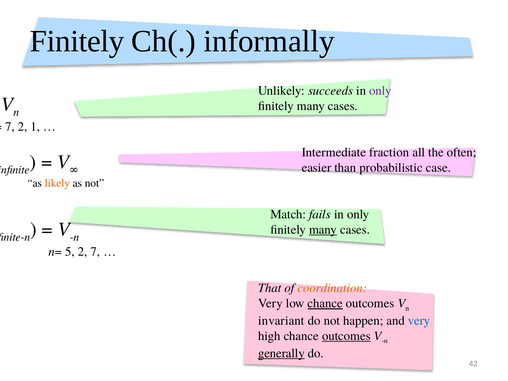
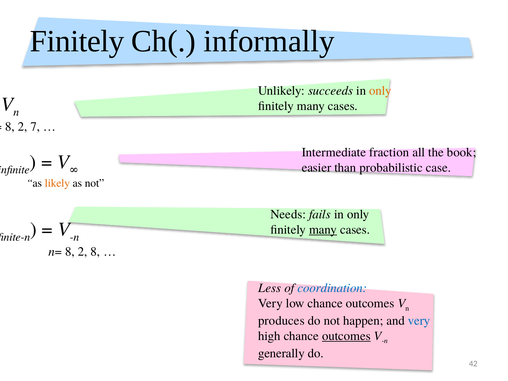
only colour: purple -> orange (380, 91)
7: 7 -> 8 (10, 127)
1: 1 -> 7 (35, 127)
often: often -> book (462, 152)
Match: Match -> Needs (288, 214)
n= 5: 5 -> 8 (70, 252)
2 7: 7 -> 8 (95, 252)
That: That -> Less (270, 288)
coordination colour: orange -> blue (332, 288)
chance underline: present -> none (325, 303)
invariant: invariant -> produces (281, 321)
generally underline: present -> none (281, 353)
